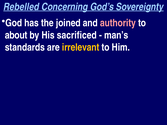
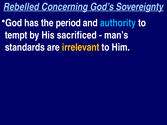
joined: joined -> period (68, 23)
authority colour: pink -> light blue (118, 23)
about: about -> tempt (16, 35)
